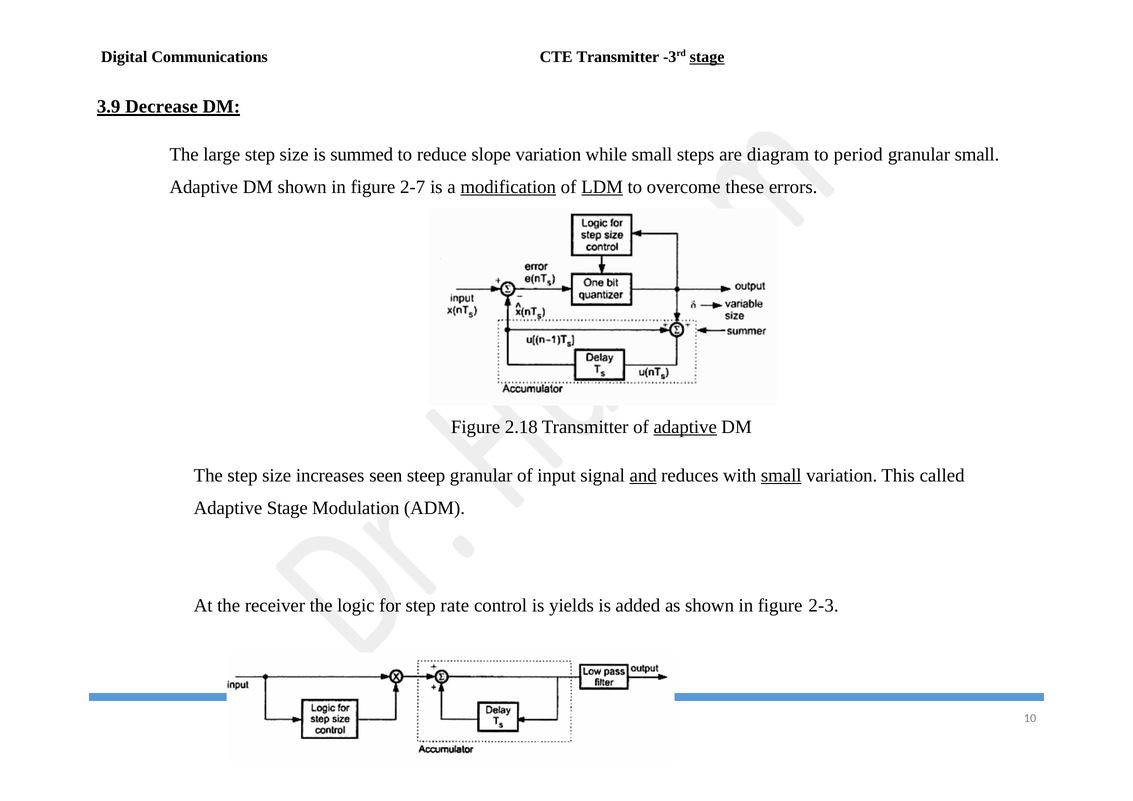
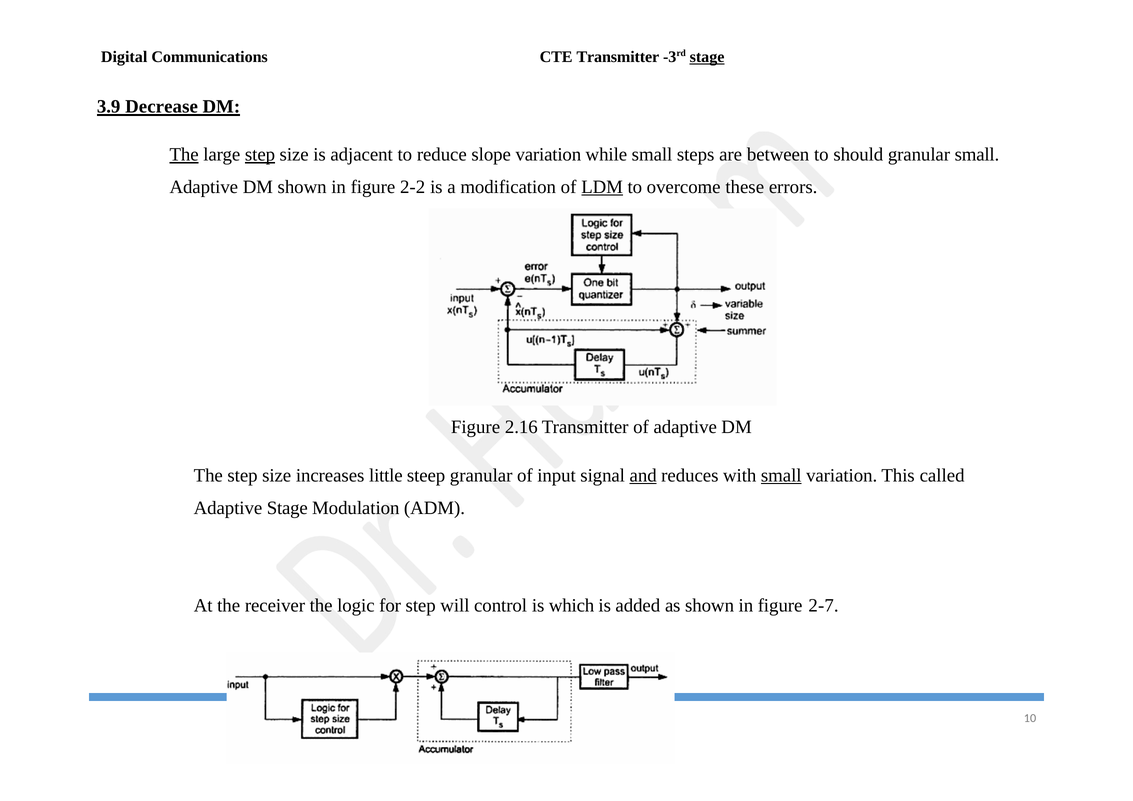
The underline: none -> present (184, 155)
step underline: none -> present (260, 155)
summed: summed -> adjacent (362, 155)
diagram: diagram -> between (778, 155)
period: period -> should (858, 155)
2-7: 2-7 -> 2-2 (413, 187)
modification underline: present -> none (508, 187)
2.18: 2.18 -> 2.16 (521, 427)
adaptive underline: present -> none (685, 427)
seen: seen -> little (386, 476)
rate: rate -> will (455, 606)
yields: yields -> which (572, 606)
2-3: 2-3 -> 2-7 (824, 606)
